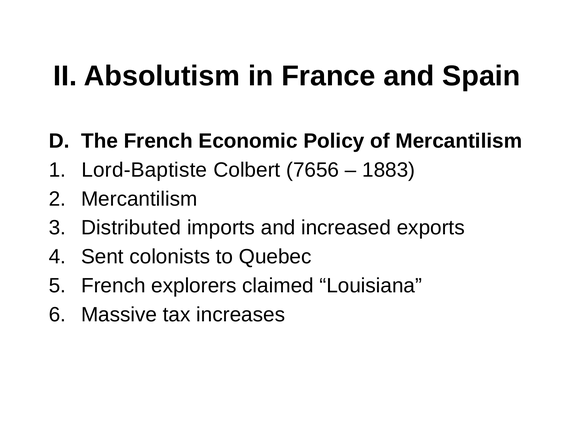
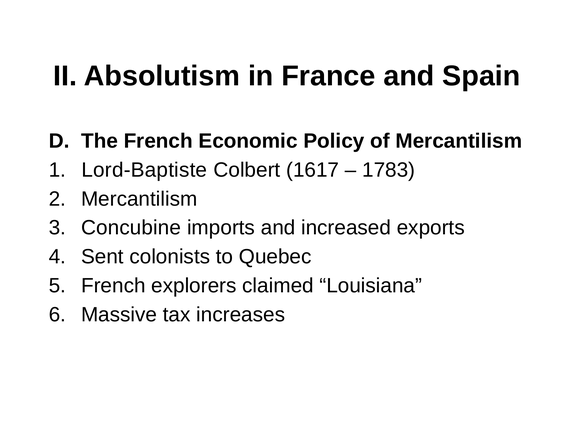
7656: 7656 -> 1617 (313, 170)
1883: 1883 -> 1783 (389, 170)
Distributed: Distributed -> Concubine (131, 228)
